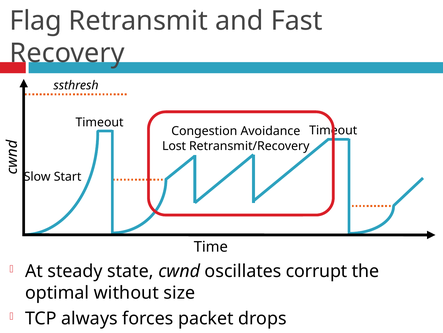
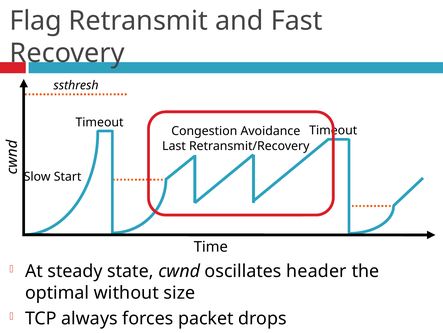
Lost: Lost -> Last (174, 146)
corrupt: corrupt -> header (316, 271)
